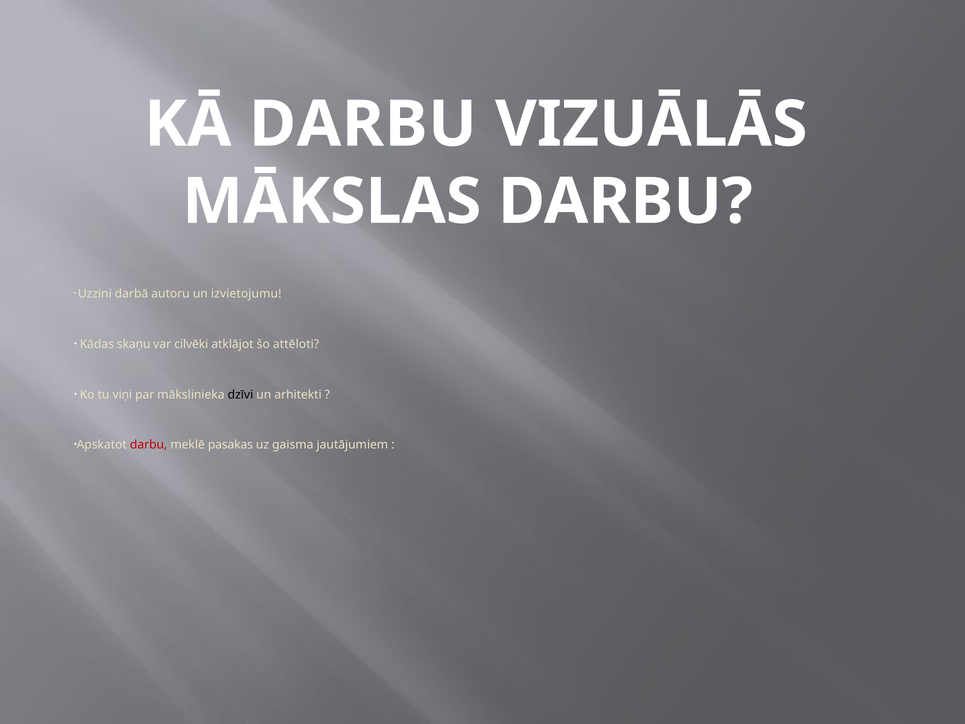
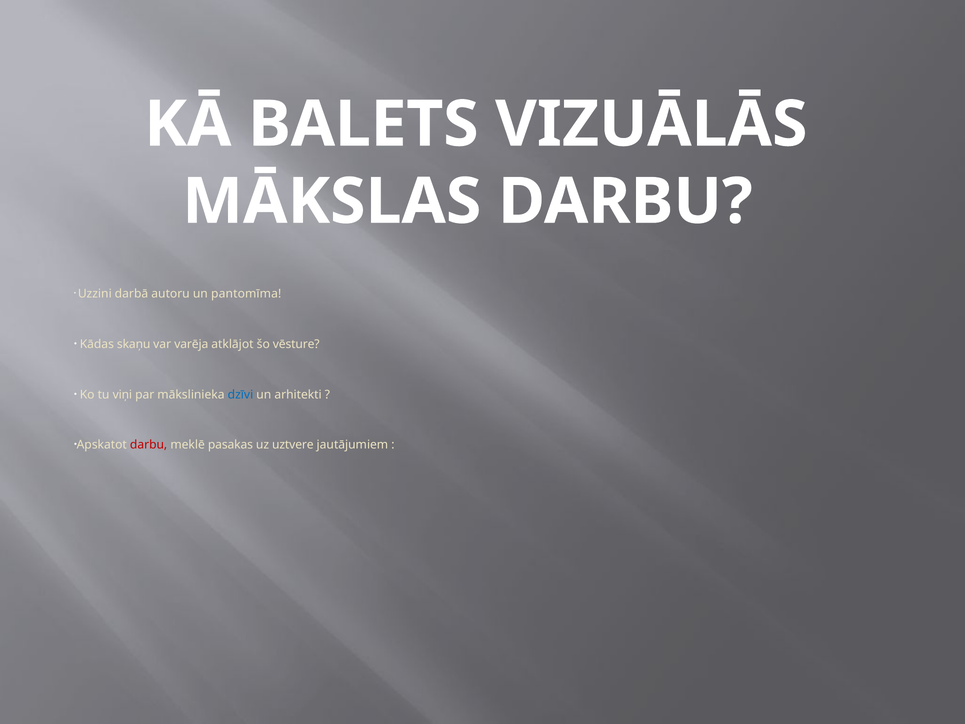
KĀ DARBU: DARBU -> BALETS (363, 124)
izvietojumu: izvietojumu -> pantomīma (246, 294)
cilvēki: cilvēki -> varēja (191, 344)
attēloti: attēloti -> vēsture (296, 344)
dzīvi colour: black -> blue (240, 394)
gaisma: gaisma -> uztvere (293, 445)
